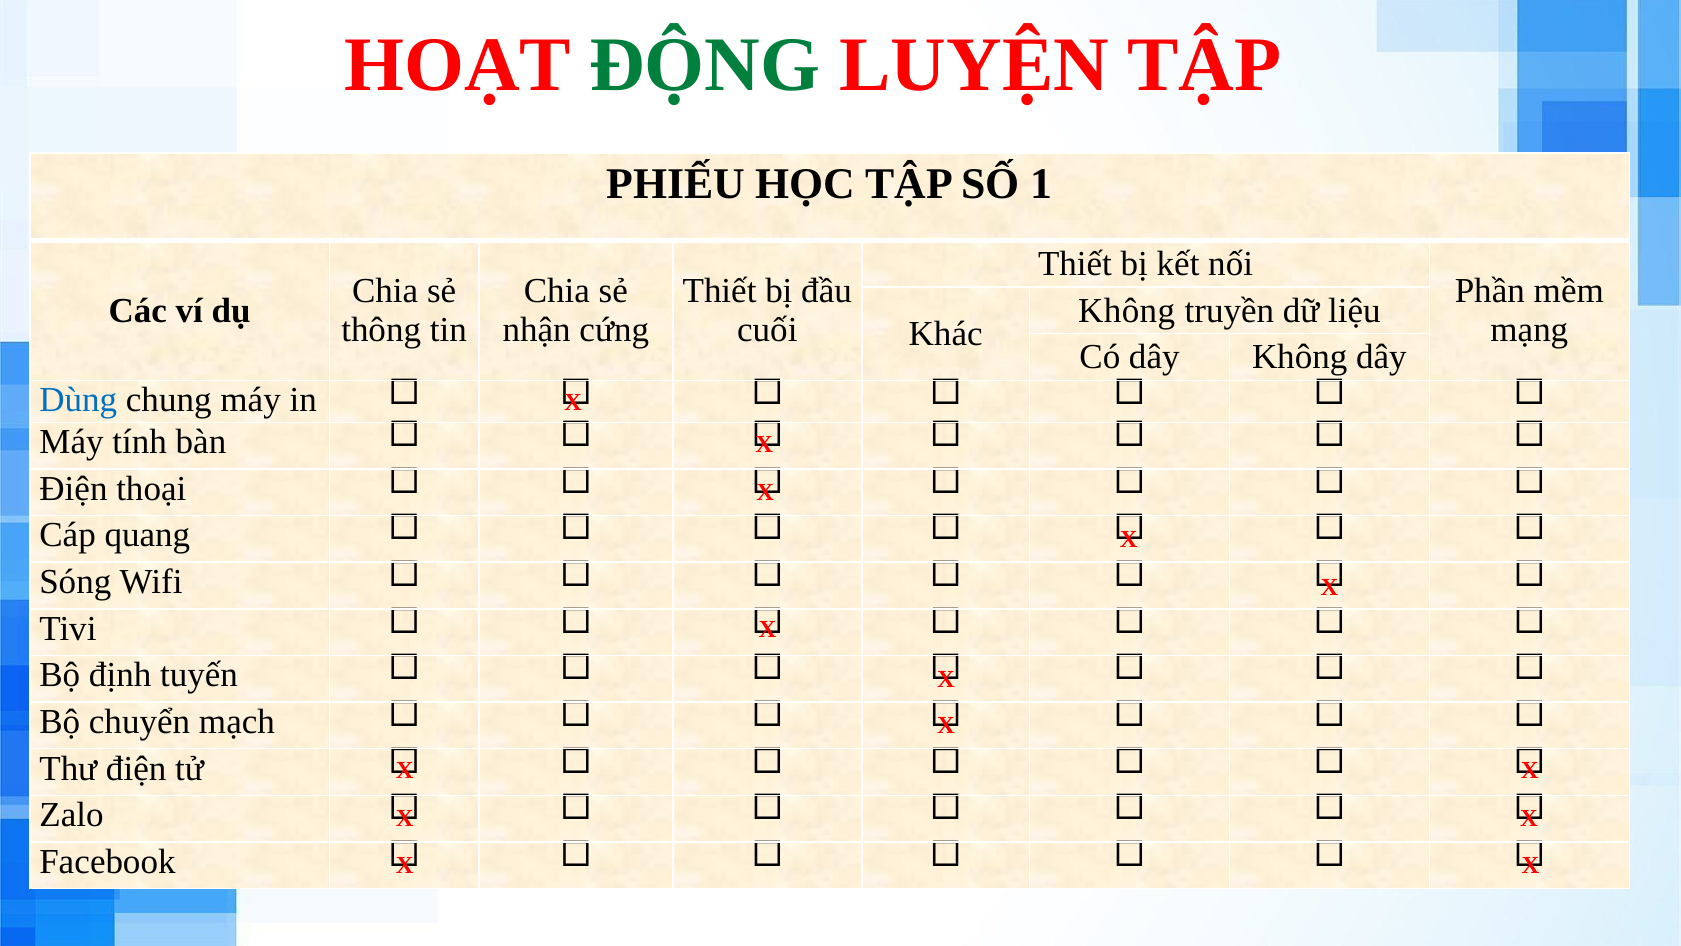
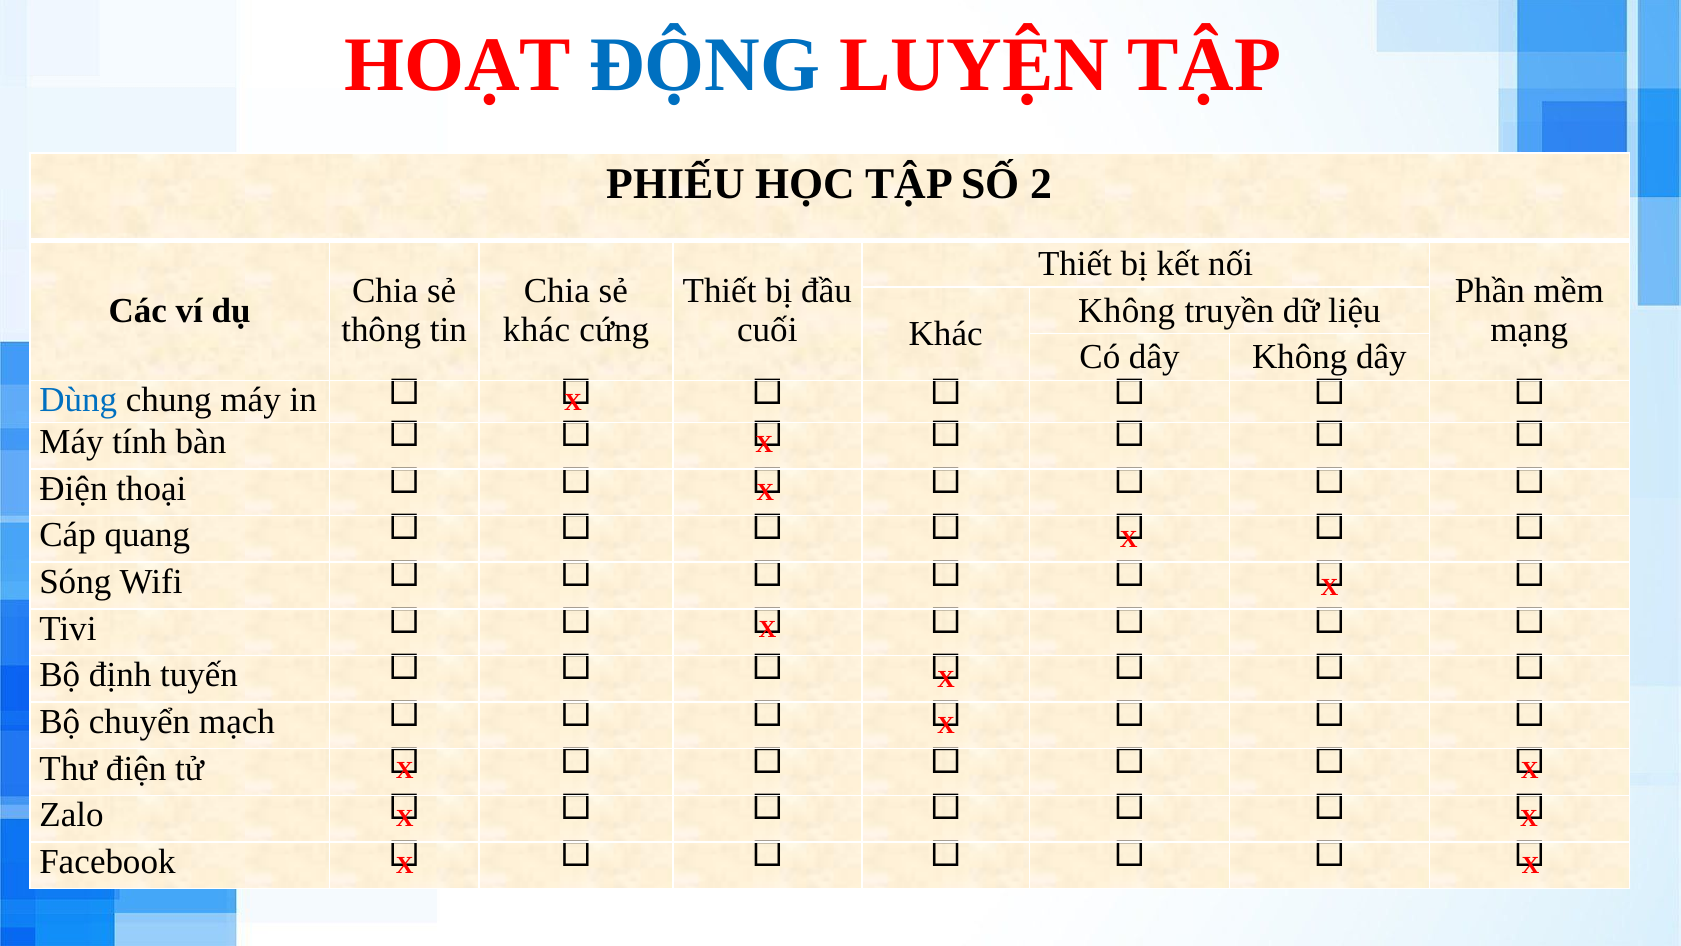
ĐỘNG colour: green -> blue (705, 65)
1: 1 -> 2 (1042, 183)
nhận: nhận -> khác (536, 330)
